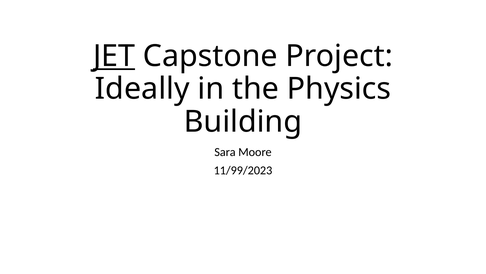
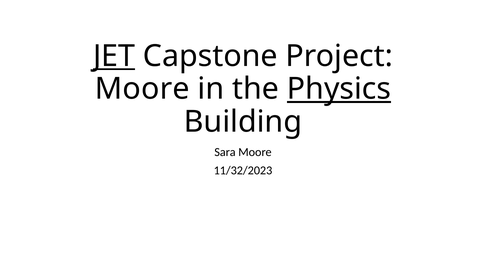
Ideally: Ideally -> Moore (142, 89)
Physics underline: none -> present (339, 89)
11/99/2023: 11/99/2023 -> 11/32/2023 (243, 170)
